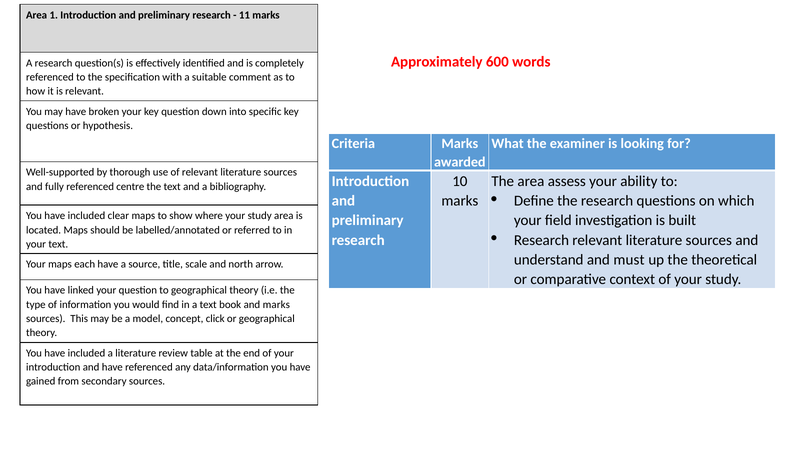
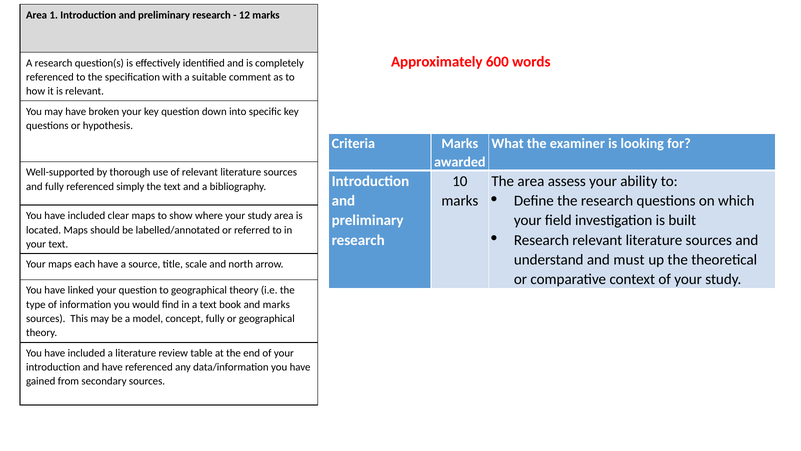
11: 11 -> 12 (244, 15)
centre: centre -> simply (130, 186)
concept click: click -> fully (215, 318)
